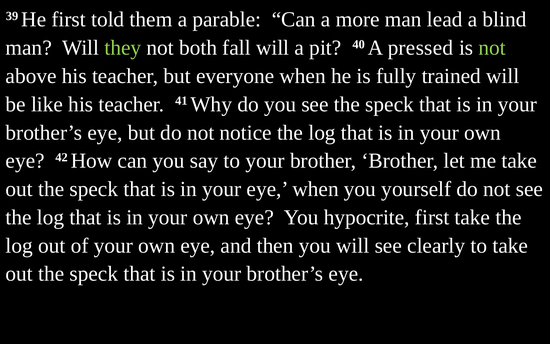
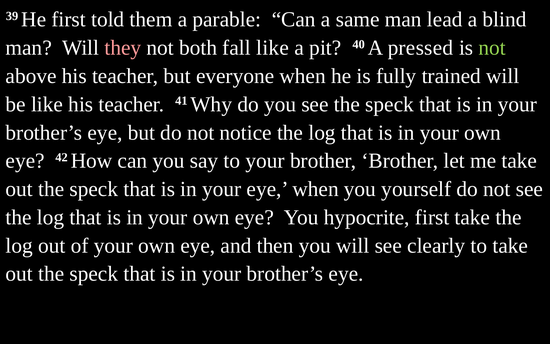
more: more -> same (358, 20)
they colour: light green -> pink (123, 48)
fall will: will -> like (273, 48)
